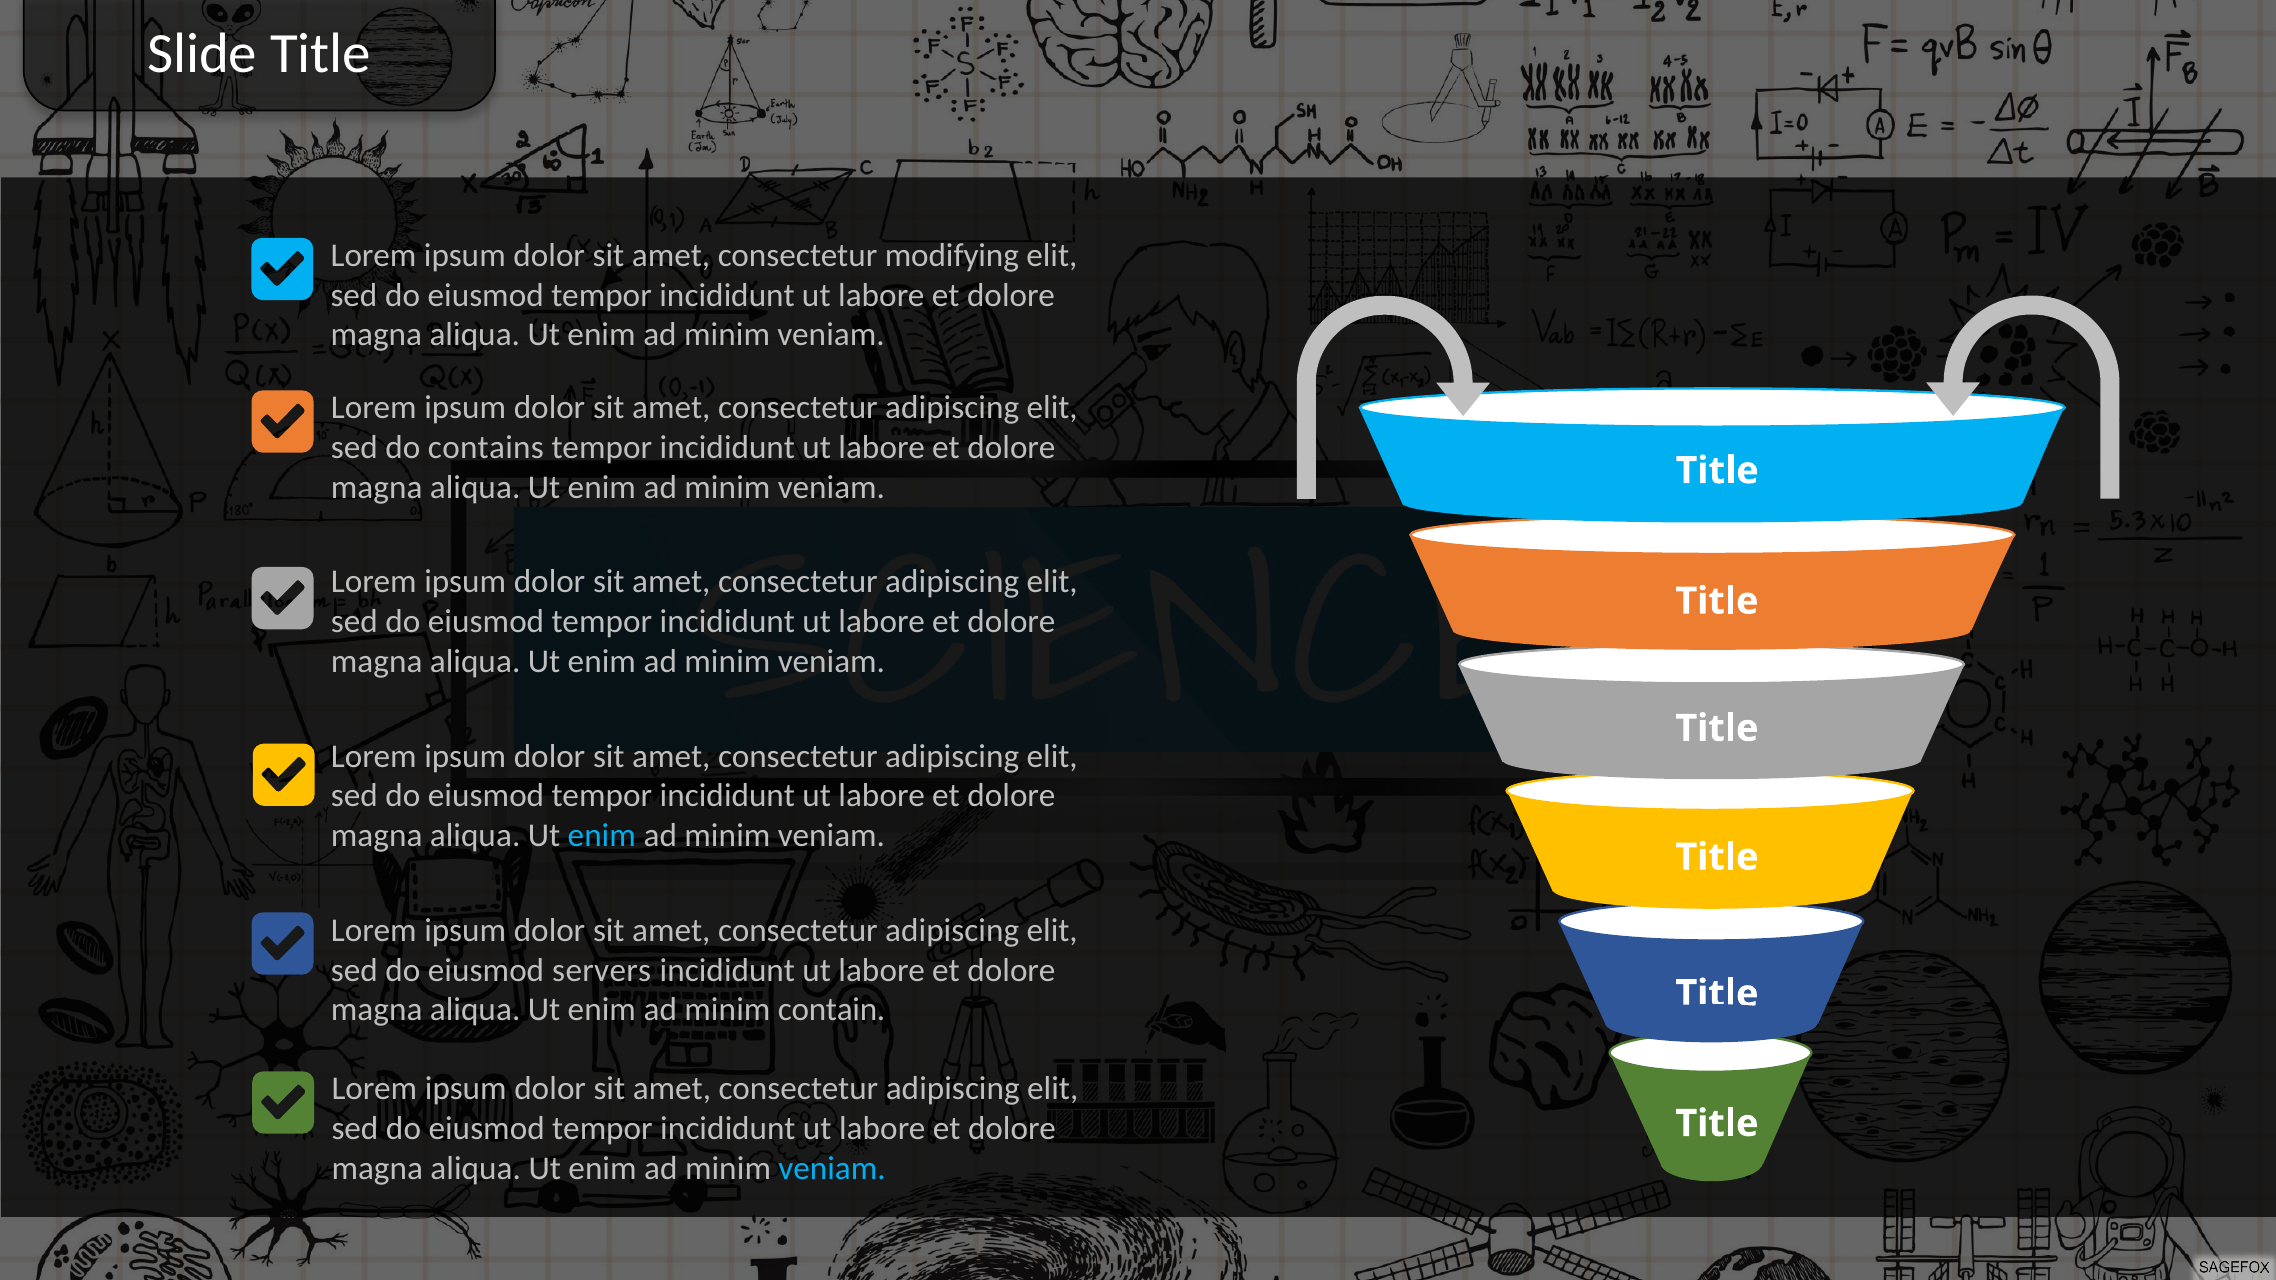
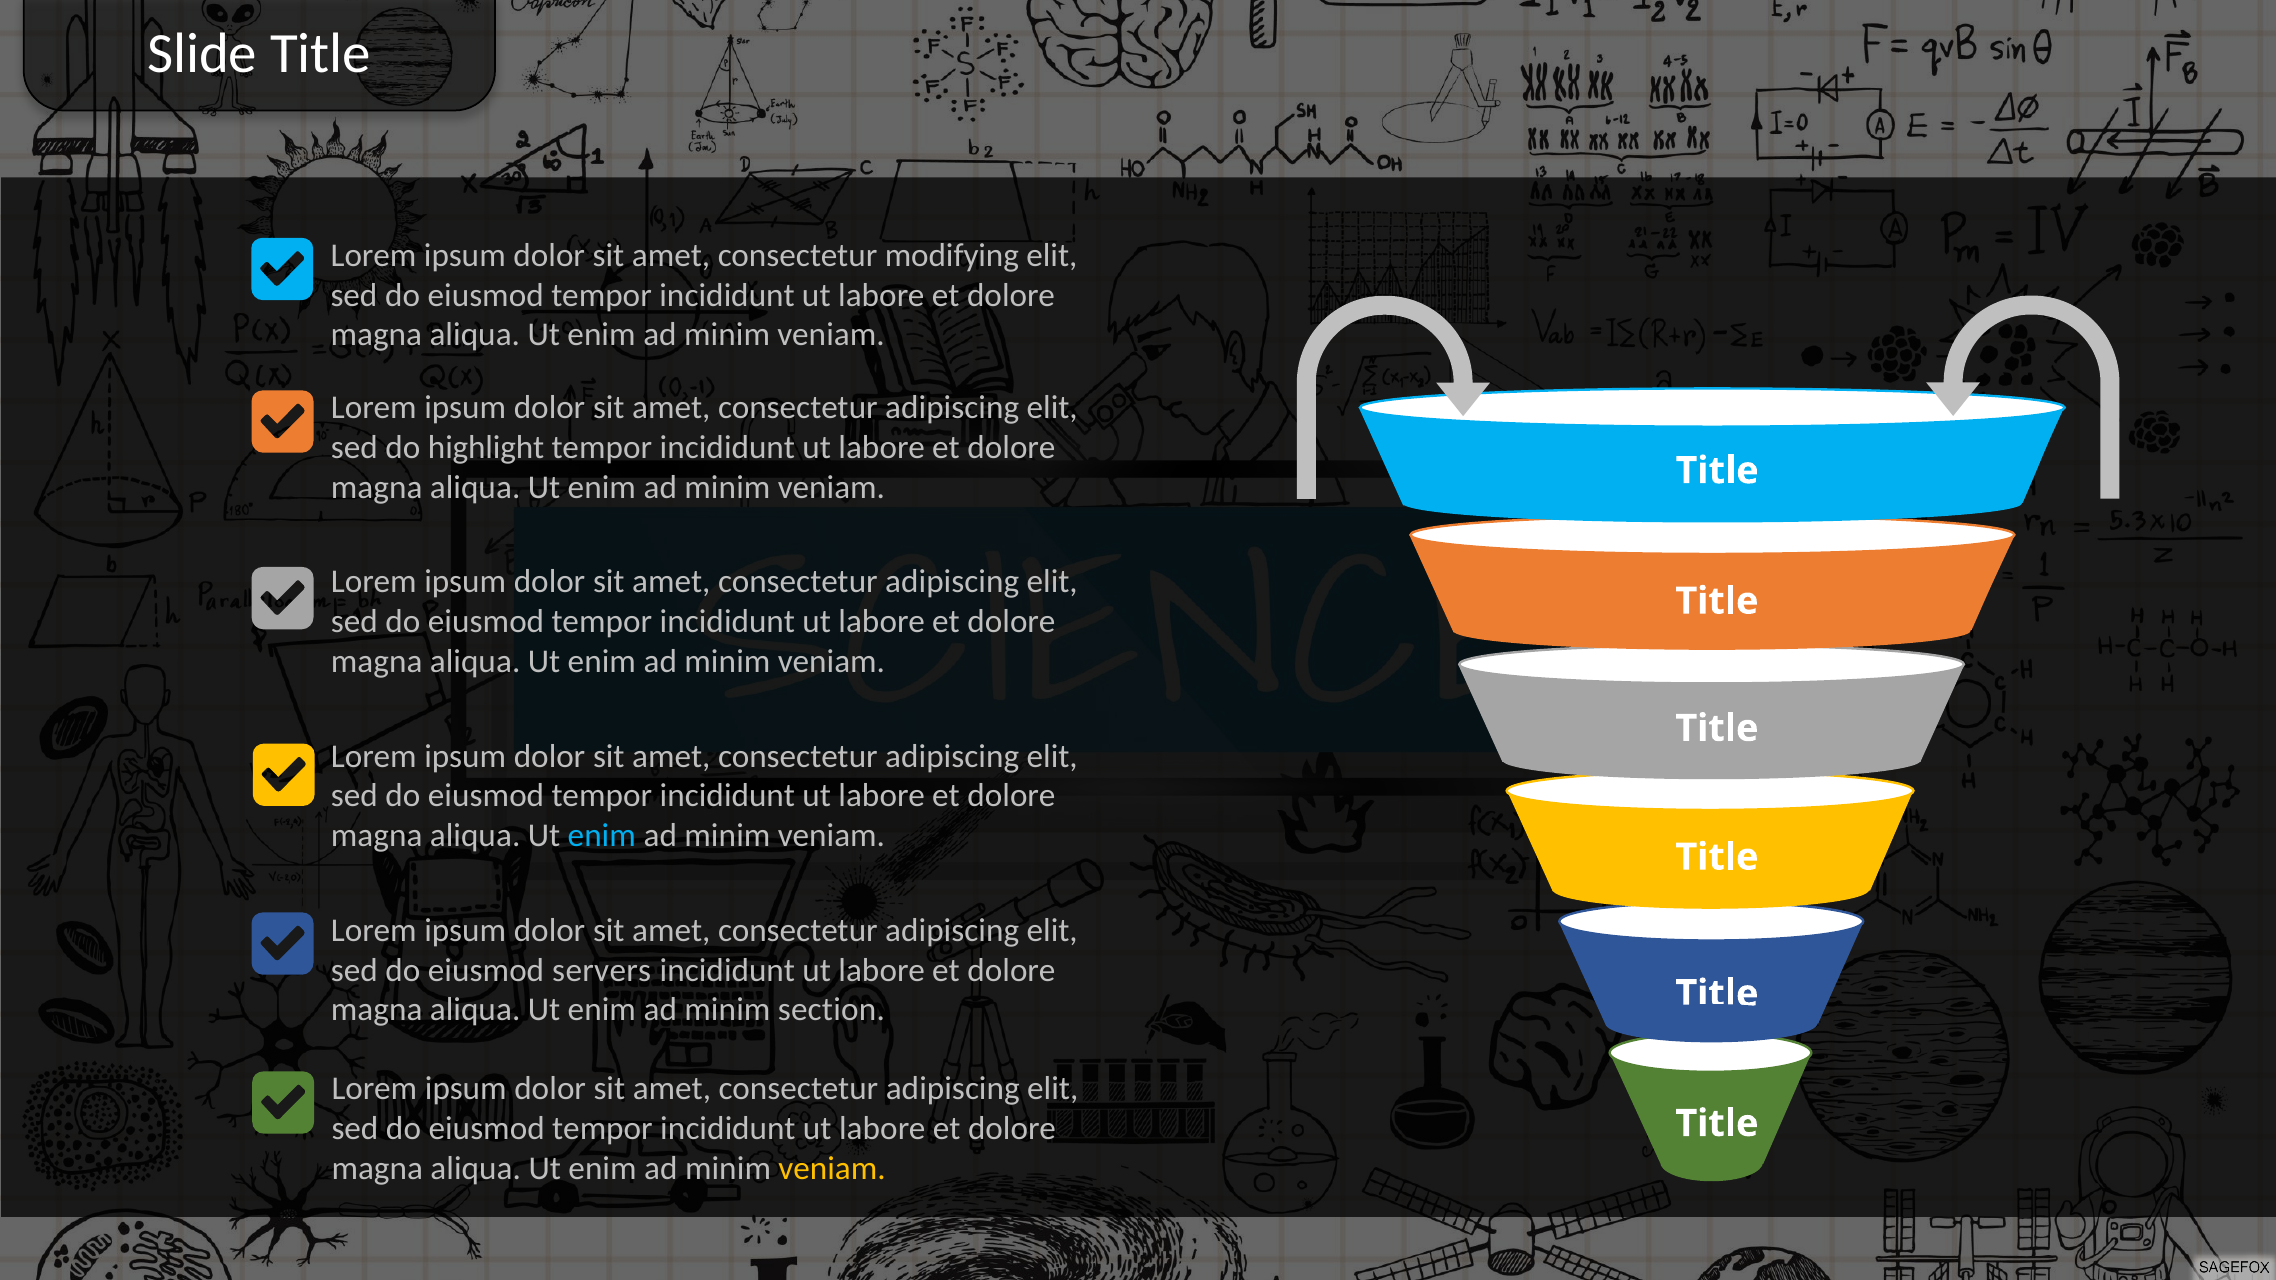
contains: contains -> highlight (486, 448)
contain: contain -> section (831, 1010)
veniam colour: light blue -> yellow (832, 1169)
